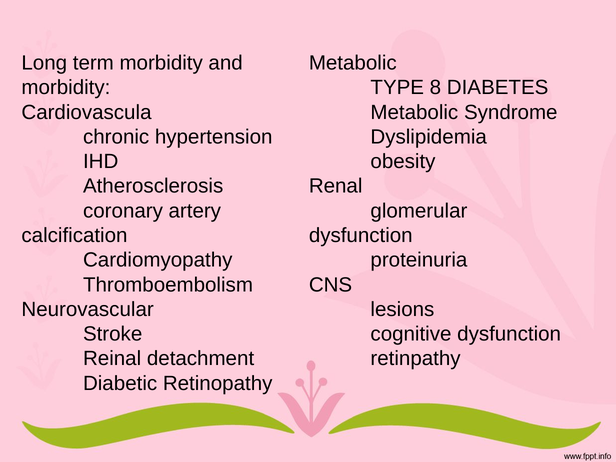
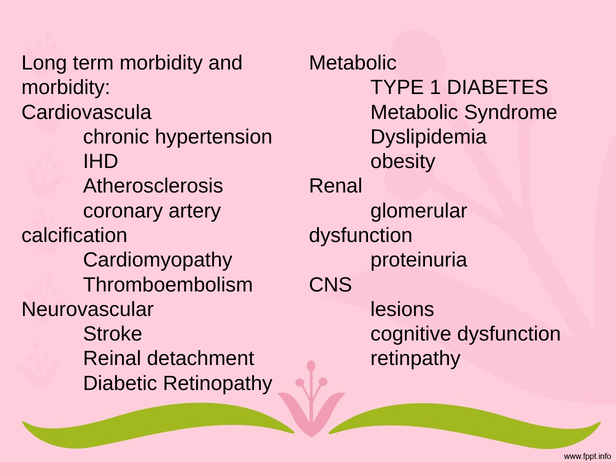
8: 8 -> 1 (435, 88)
